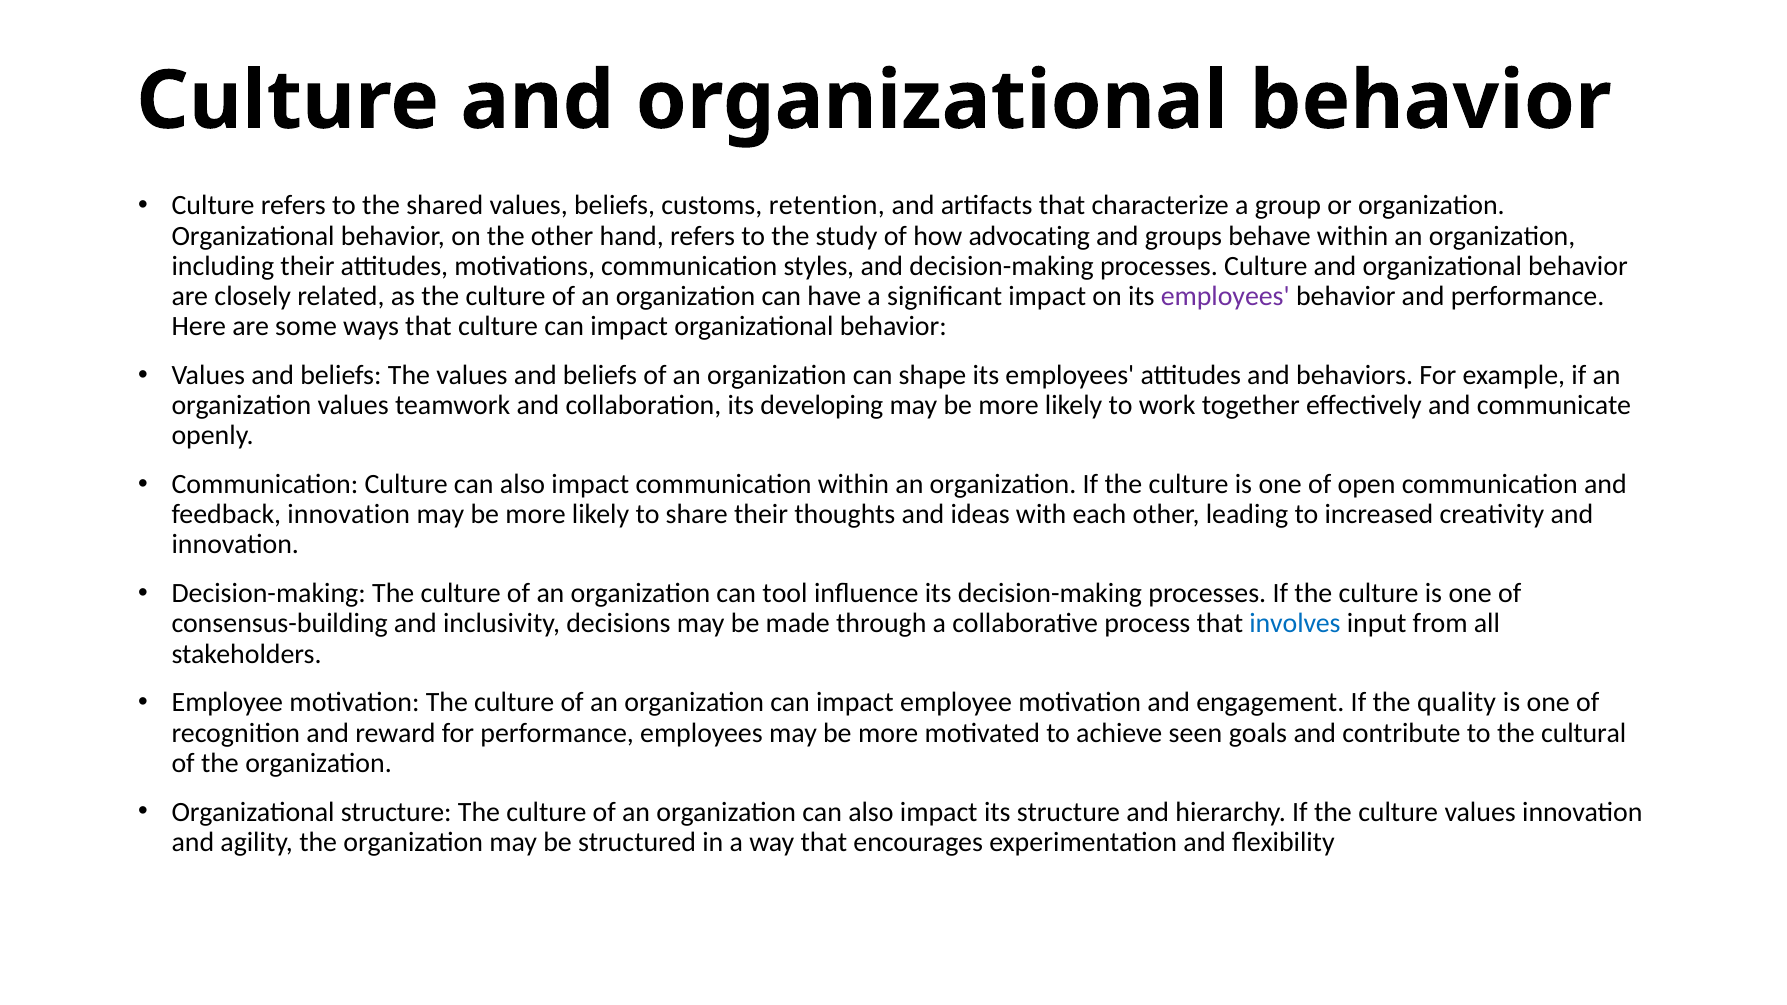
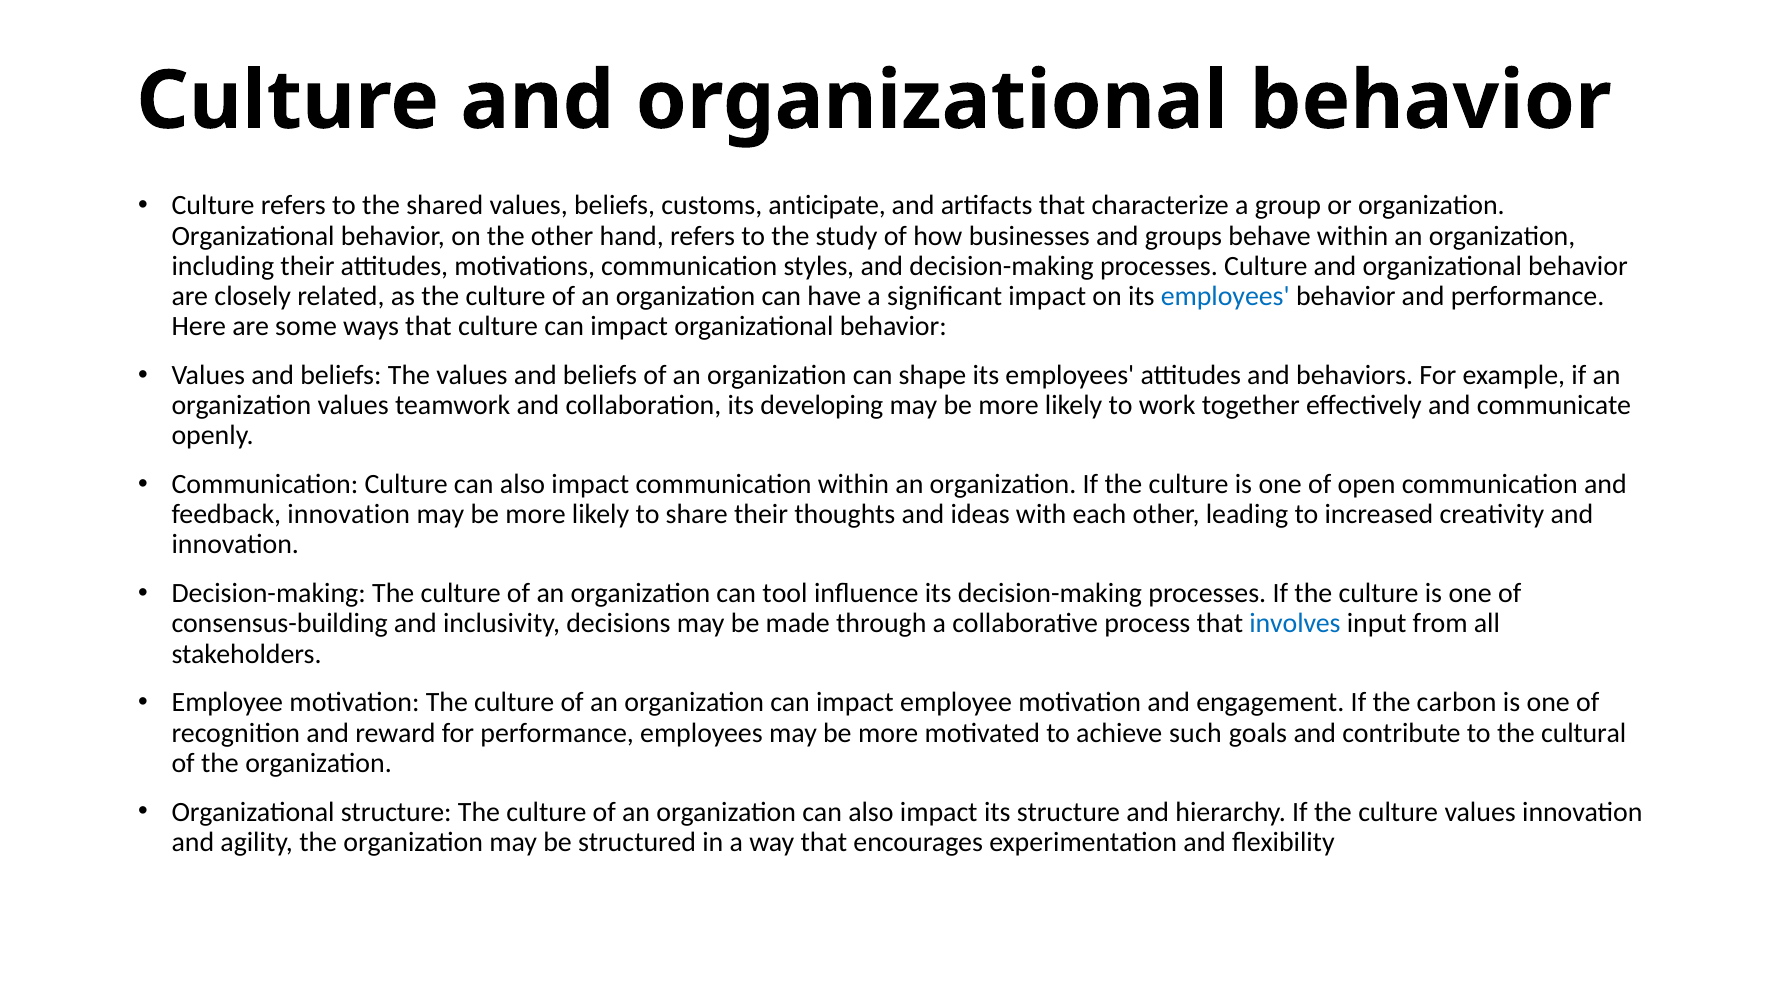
retention: retention -> anticipate (827, 206)
advocating: advocating -> businesses (1029, 236)
employees colour: purple -> blue (1225, 296)
quality: quality -> carbon (1457, 703)
seen: seen -> such (1195, 733)
